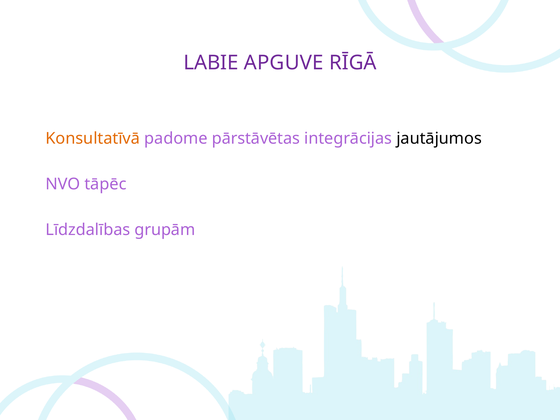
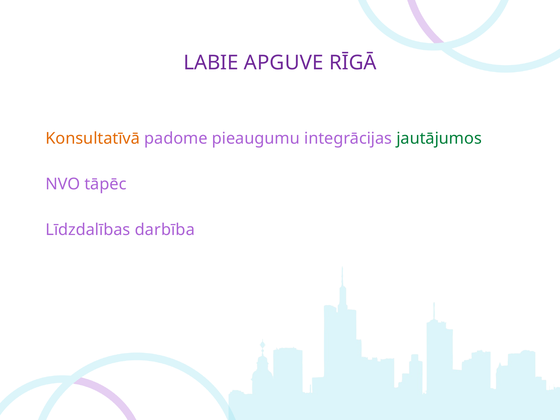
pārstāvētas: pārstāvētas -> pieaugumu (256, 138)
jautājumos colour: black -> green (439, 138)
grupām: grupām -> darbība (165, 230)
